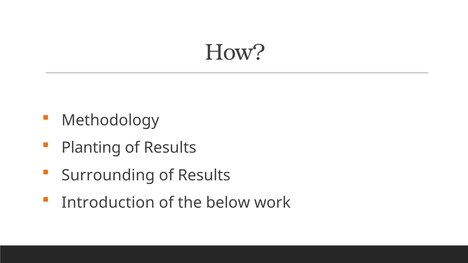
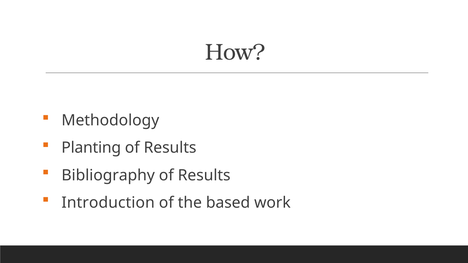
Surrounding: Surrounding -> Bibliography (108, 175)
below: below -> based (228, 203)
